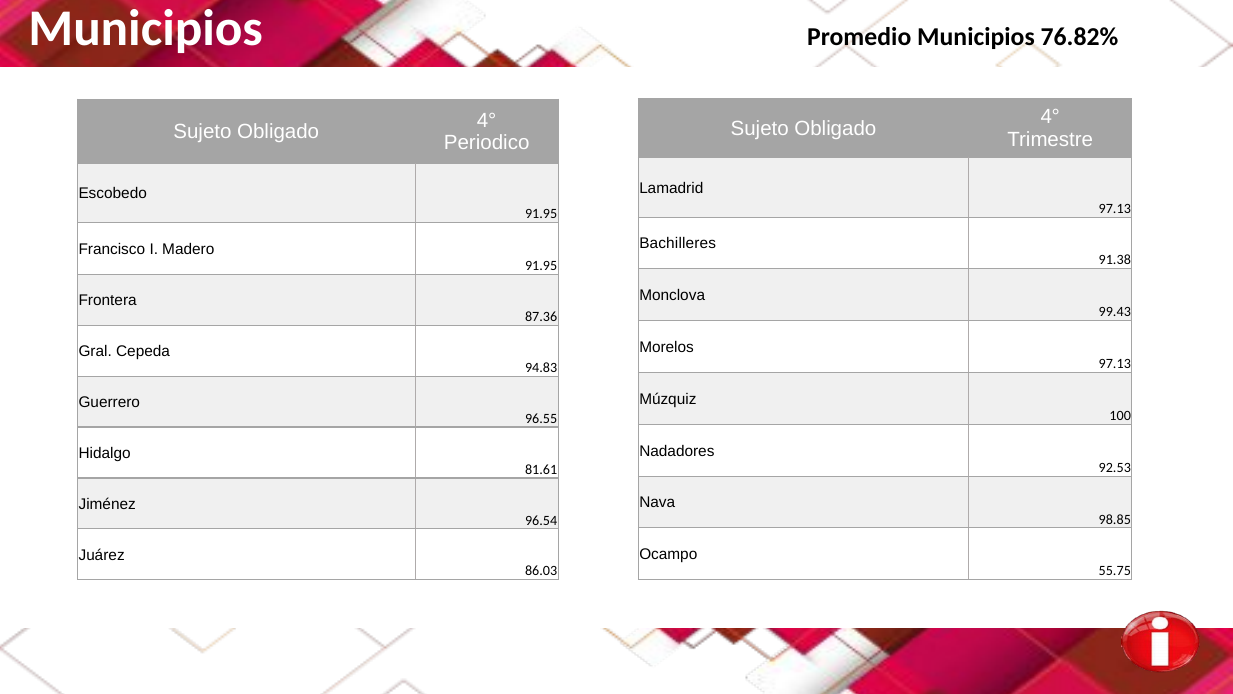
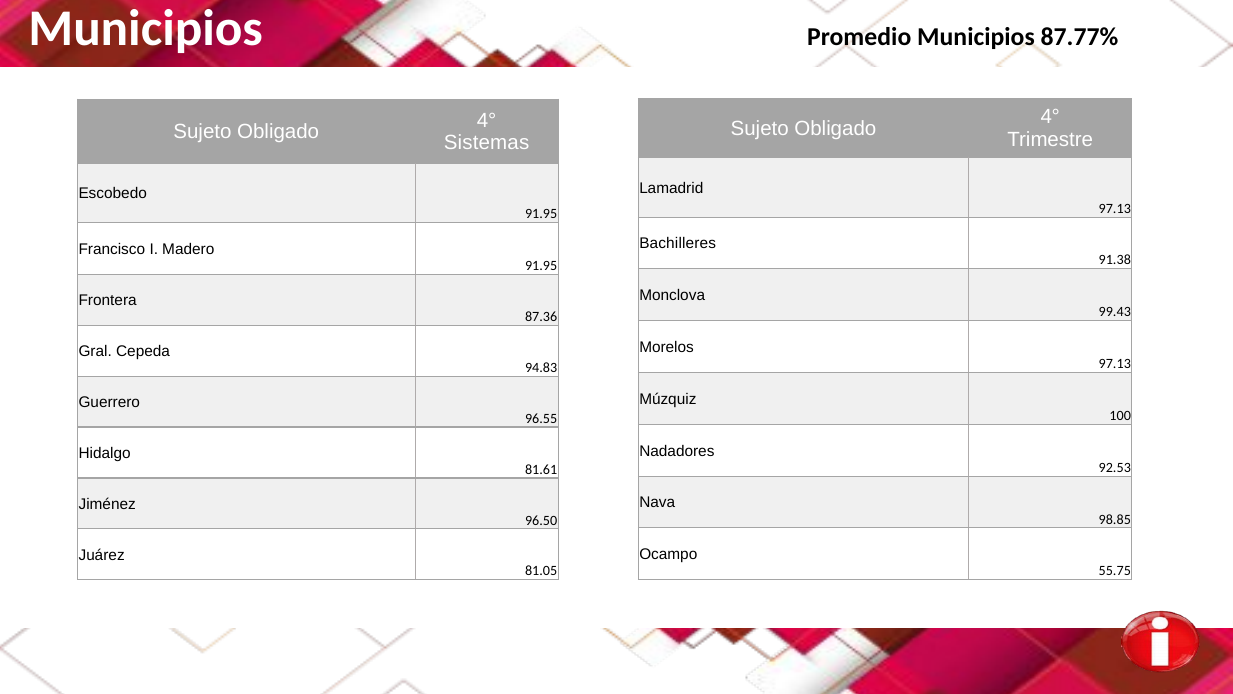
76.82%: 76.82% -> 87.77% (1080, 37)
Periodico: Periodico -> Sistemas (487, 143)
96.54: 96.54 -> 96.50 (541, 520)
86.03: 86.03 -> 81.05 (541, 571)
